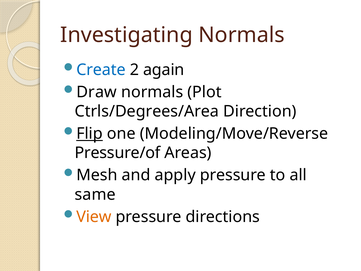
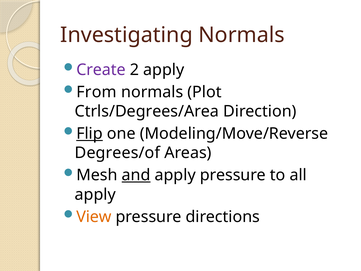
Create colour: blue -> purple (101, 70)
2 again: again -> apply (164, 70)
Draw: Draw -> From (97, 92)
Pressure/of: Pressure/of -> Degrees/of (117, 153)
and underline: none -> present (136, 175)
same: same -> apply (95, 194)
